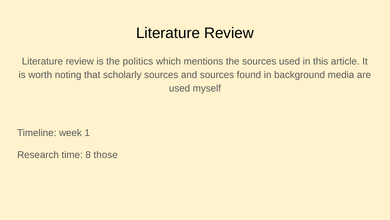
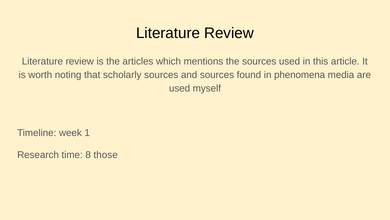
politics: politics -> articles (138, 61)
background: background -> phenomena (300, 75)
